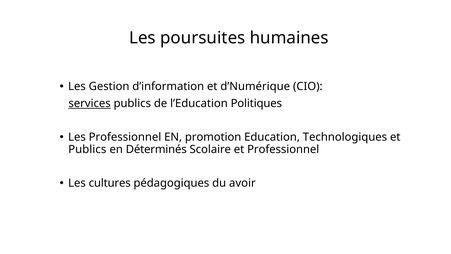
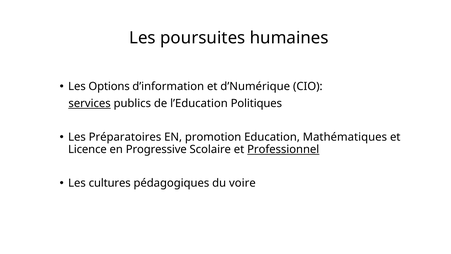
Gestion: Gestion -> Options (109, 86)
Les Professionnel: Professionnel -> Préparatoires (125, 137)
Technologiques: Technologiques -> Mathématiques (345, 137)
Publics: Publics -> Licence (87, 149)
Déterminés: Déterminés -> Progressive (156, 149)
Professionnel underline: none -> present (283, 149)
avoir: avoir -> voire (242, 183)
